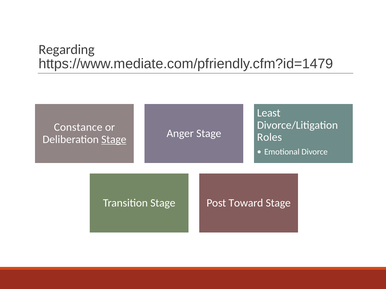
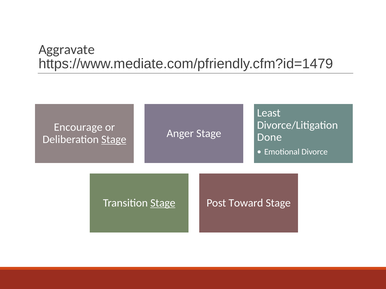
Regarding: Regarding -> Aggravate (67, 50)
Constance: Constance -> Encourage (78, 128)
Roles: Roles -> Done (269, 138)
Stage underline: none -> present (163, 203)
